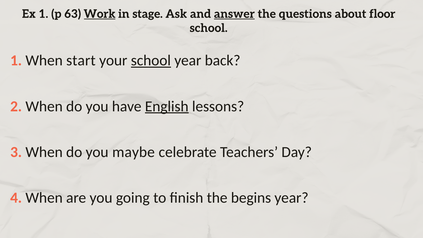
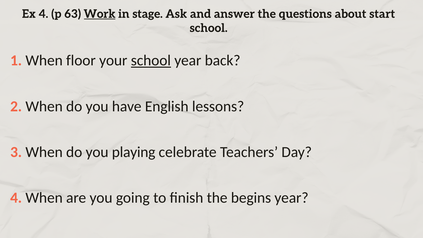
Ex 1: 1 -> 4 (43, 14)
answer underline: present -> none (234, 14)
floor: floor -> start (382, 14)
start: start -> floor (81, 60)
English underline: present -> none (167, 106)
maybe: maybe -> playing (134, 152)
